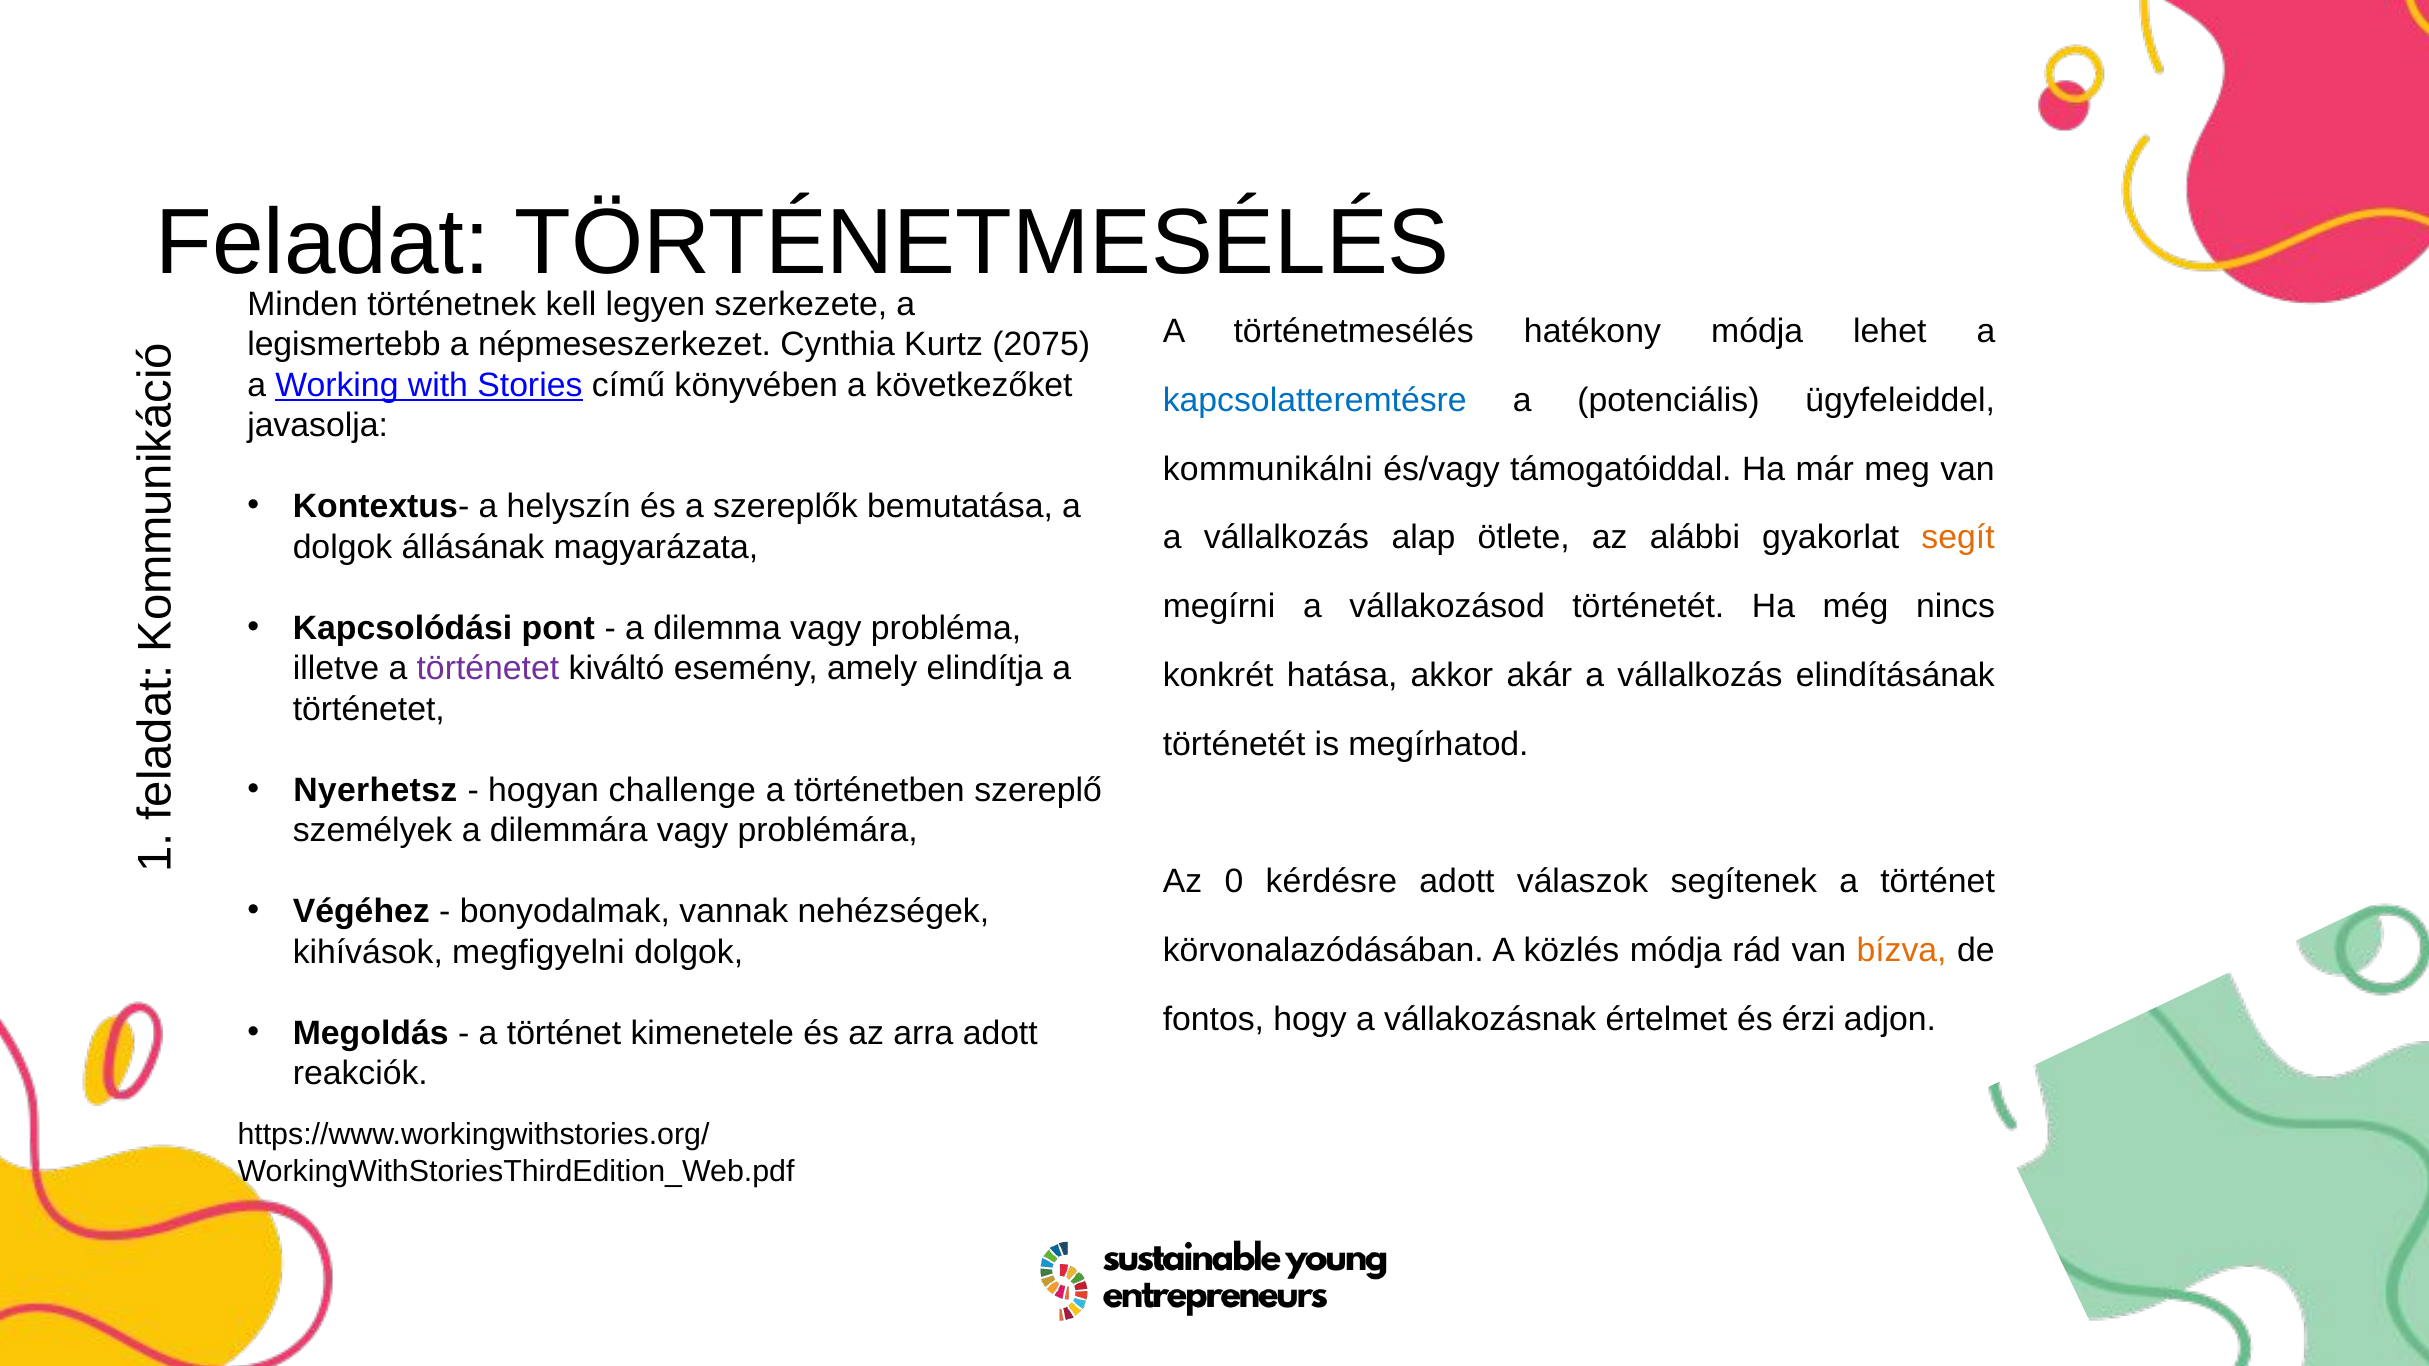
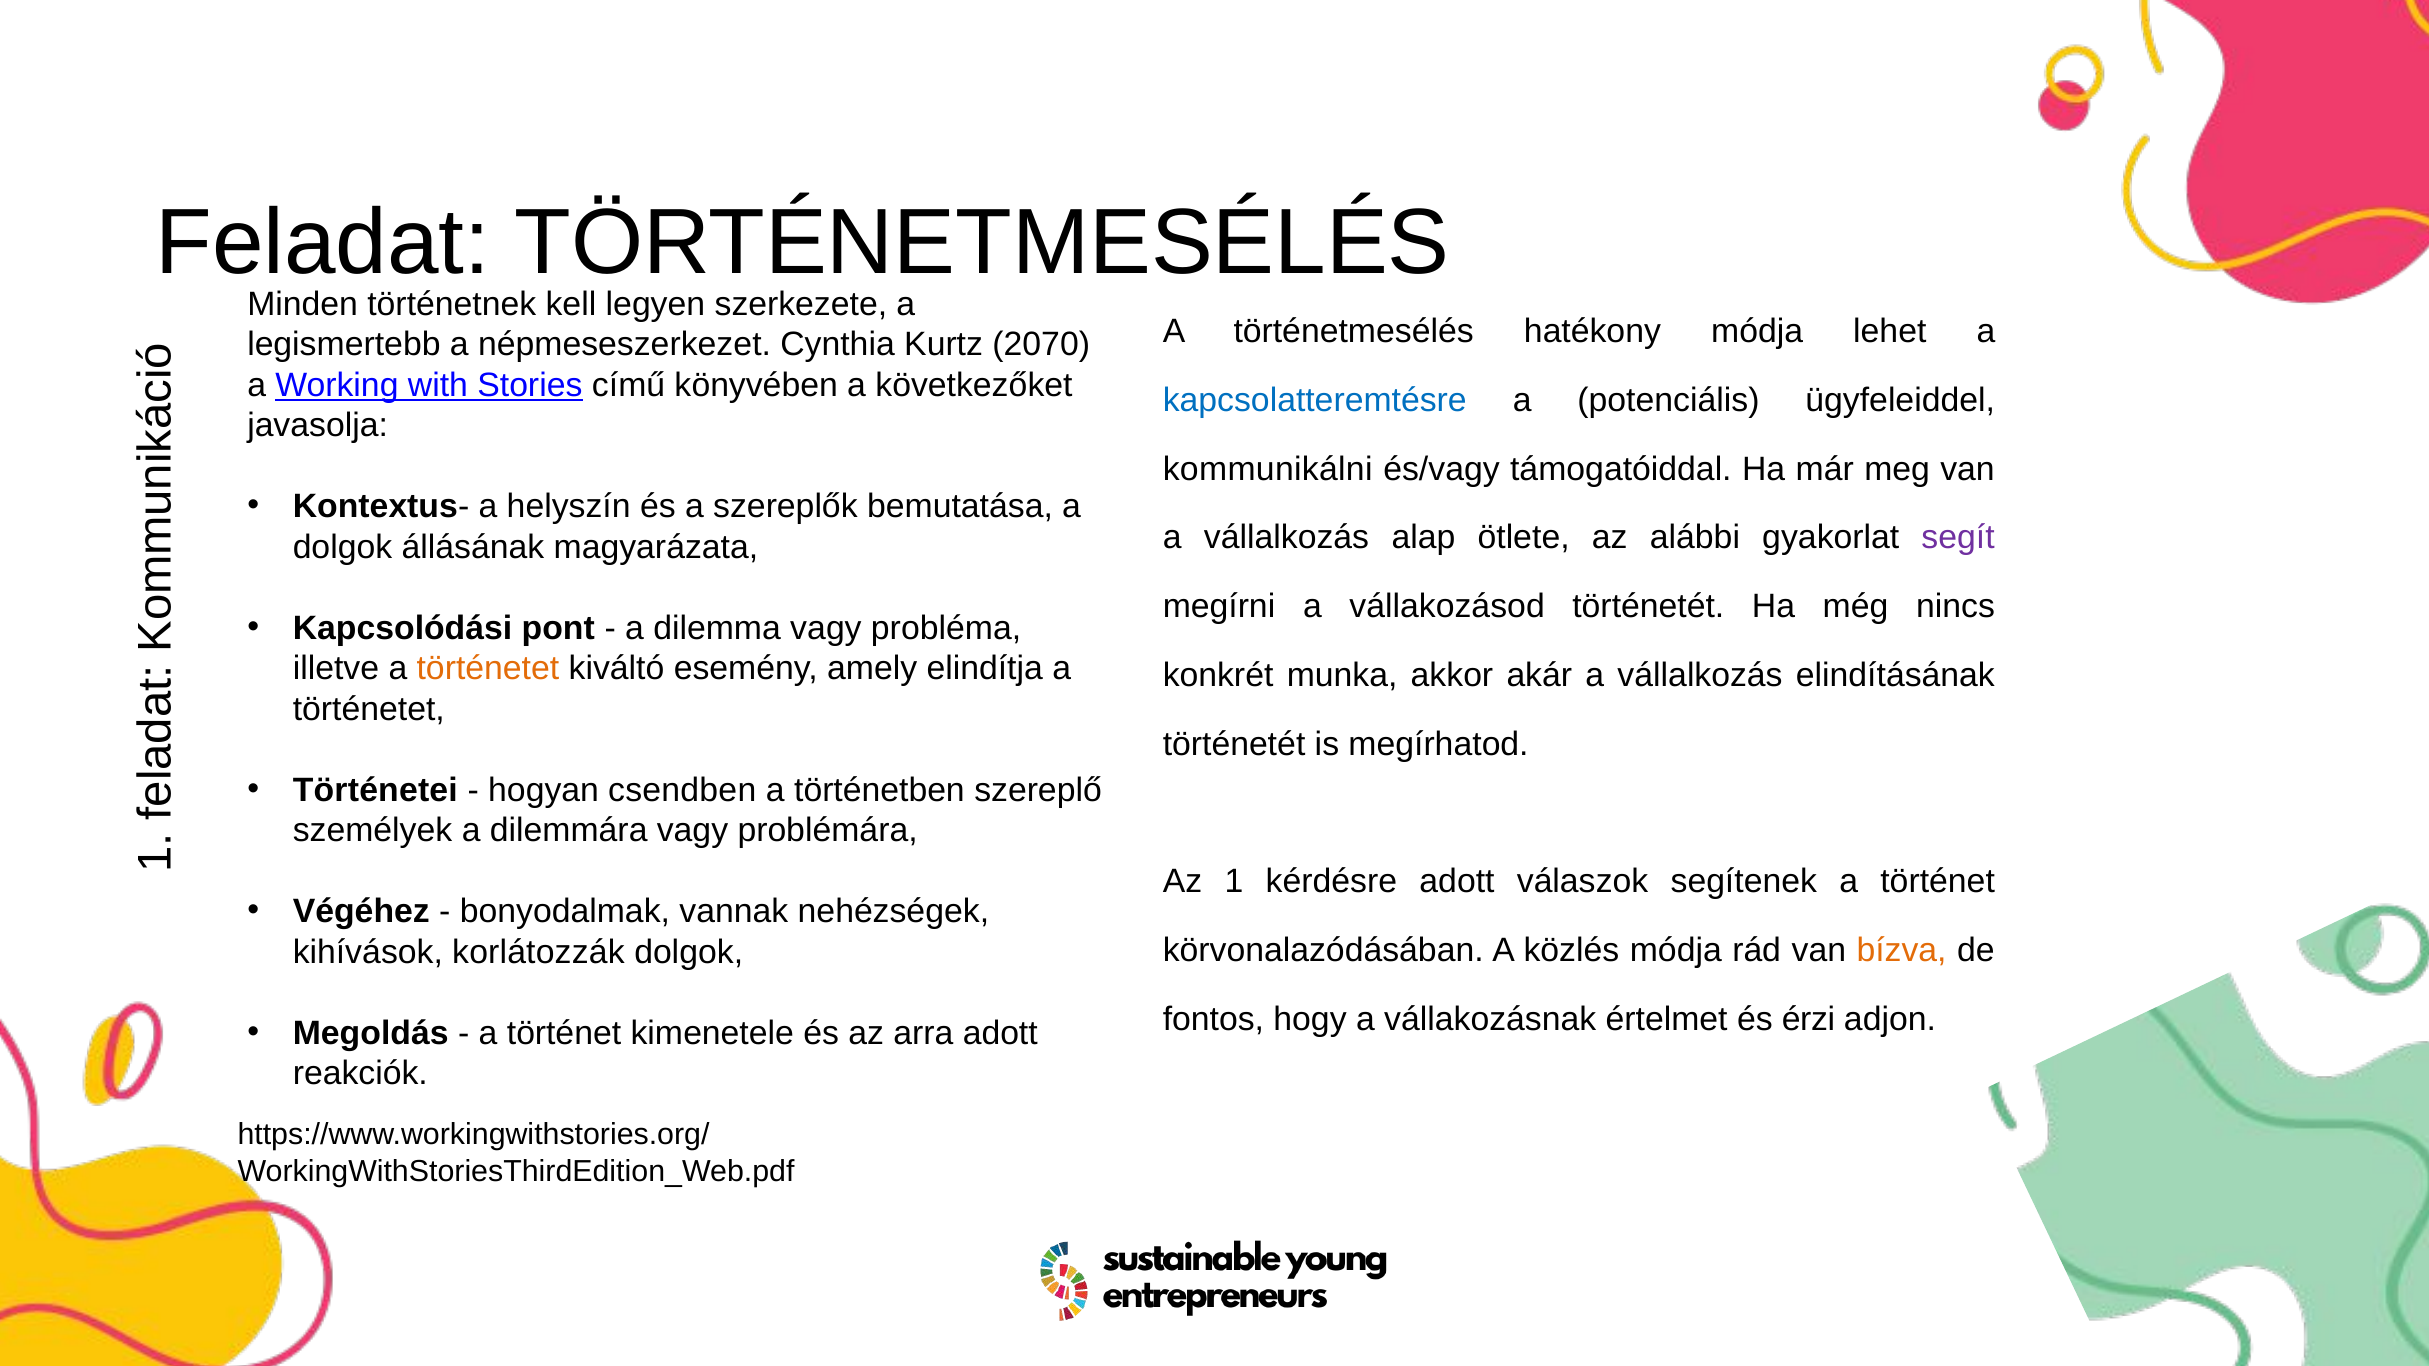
2075: 2075 -> 2070 (1041, 345)
segít colour: orange -> purple (1958, 538)
történetet colour: purple -> orange (488, 669)
hatása: hatása -> munka (1342, 675)
Nyerhetsz: Nyerhetsz -> Történetei (375, 790)
challenge: challenge -> csendben (682, 790)
Az 0: 0 -> 1 (1234, 882)
megfigyelni: megfigyelni -> korlátozzák (538, 952)
